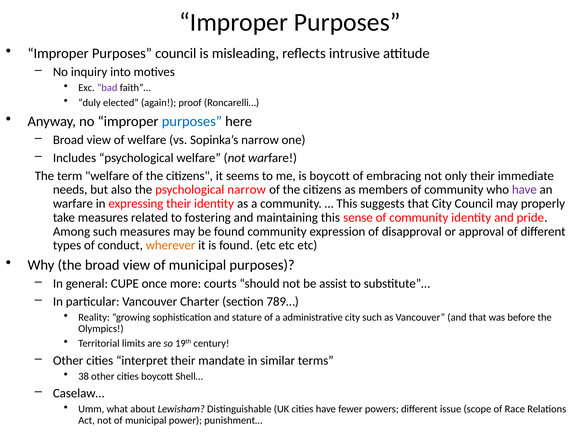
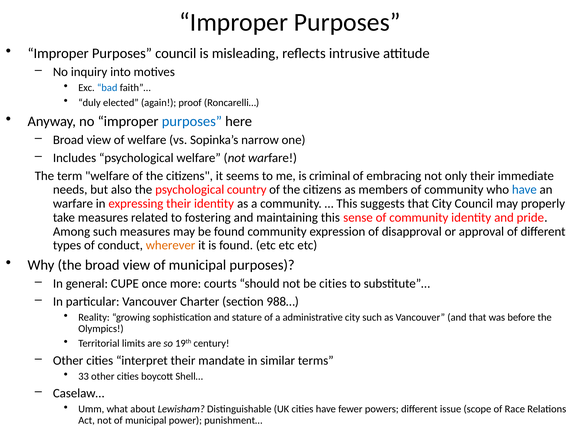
bad colour: purple -> blue (107, 88)
is boycott: boycott -> criminal (330, 176)
psychological narrow: narrow -> country (247, 190)
have colour: purple -> blue (524, 190)
be assist: assist -> cities (333, 284)
789…: 789… -> 988… (283, 302)
38: 38 -> 33 (84, 376)
